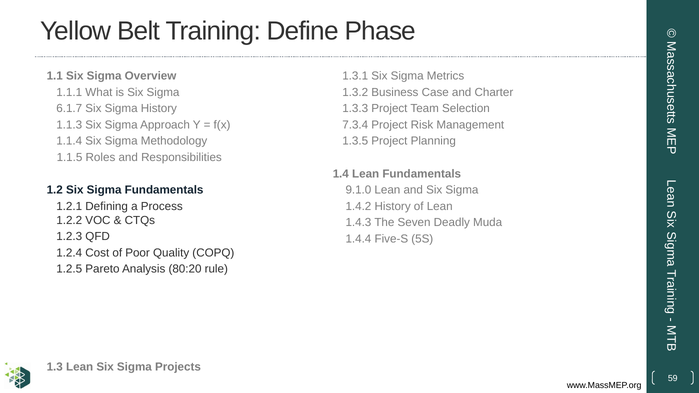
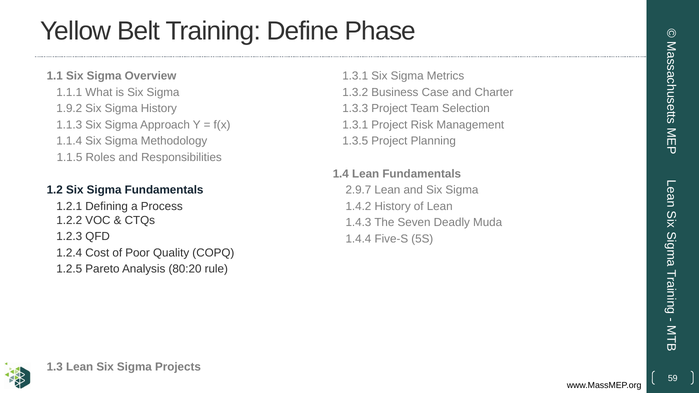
6.1.7: 6.1.7 -> 1.9.2 (69, 109)
7.3.4: 7.3.4 -> 1.3.1 (355, 125)
9.1.0: 9.1.0 -> 2.9.7 (358, 190)
